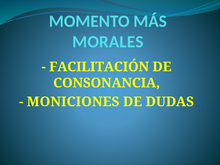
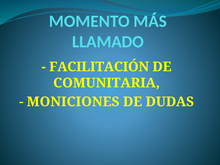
MORALES: MORALES -> LLAMADO (108, 42)
CONSONANCIA: CONSONANCIA -> COMUNITARIA (107, 83)
